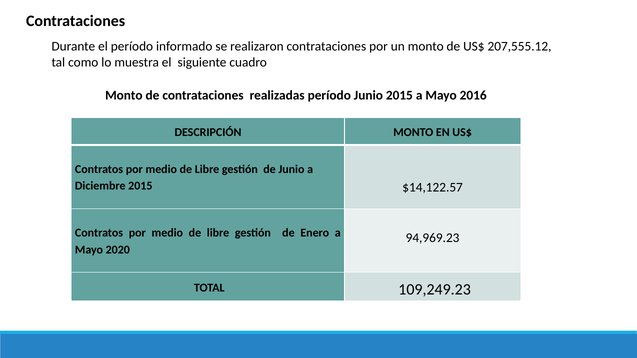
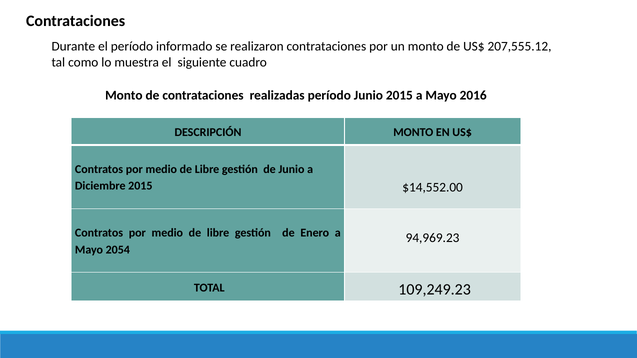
$14,122.57: $14,122.57 -> $14,552.00 (433, 188)
2020: 2020 -> 2054 (118, 250)
